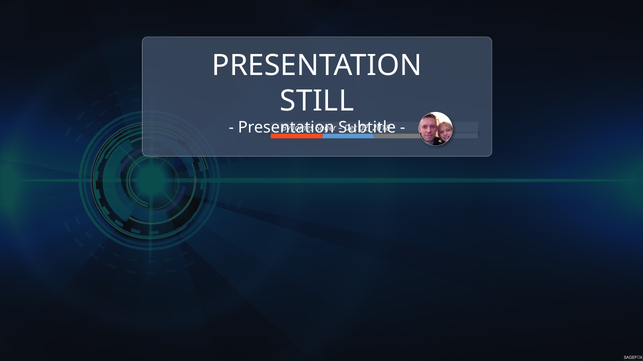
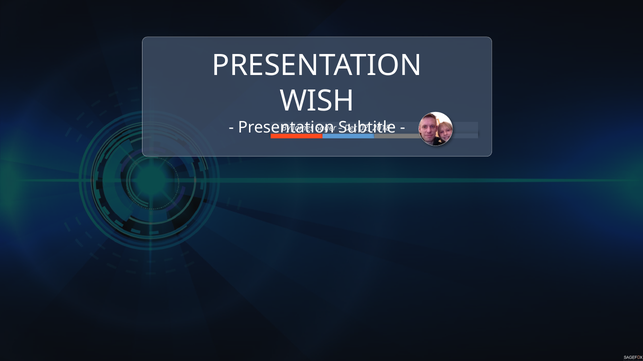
STILL: STILL -> WISH (317, 101)
